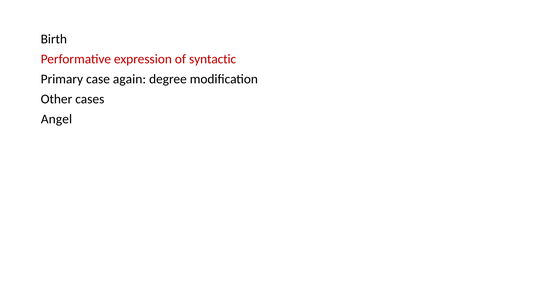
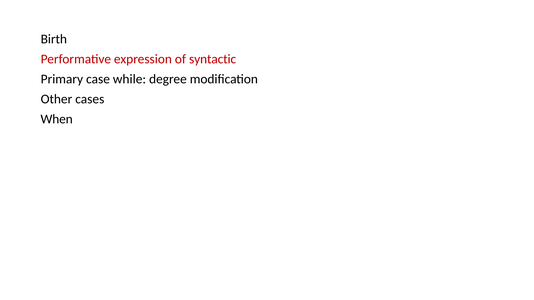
again: again -> while (129, 79)
Angel: Angel -> When (57, 119)
